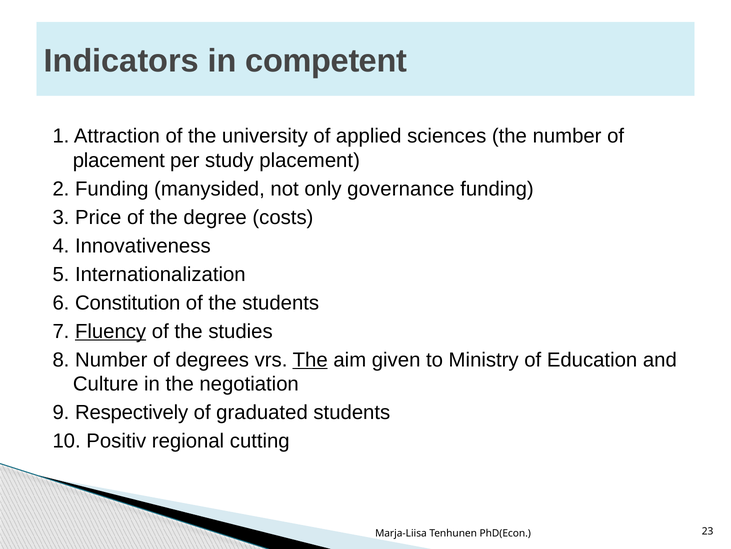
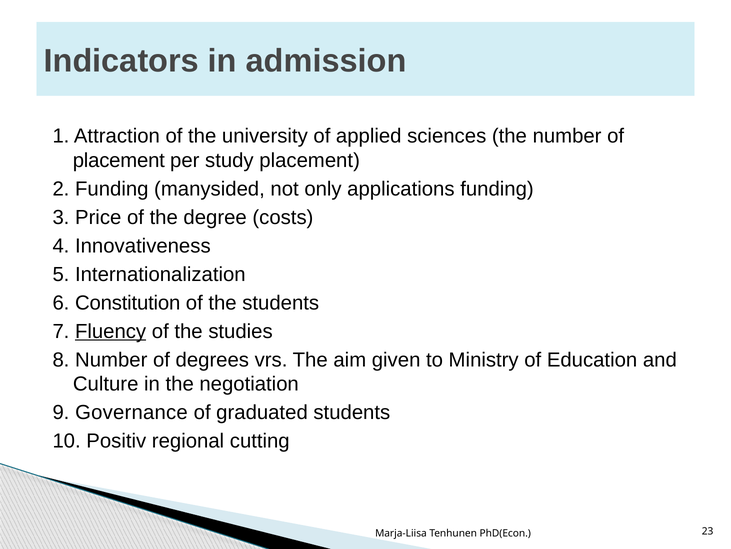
competent: competent -> admission (326, 61)
governance: governance -> applications (401, 189)
The underline: present -> none (310, 359)
Respectively: Respectively -> Governance (131, 412)
